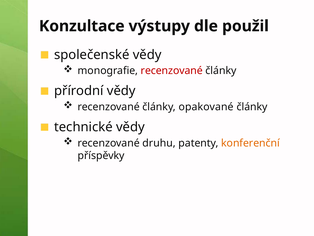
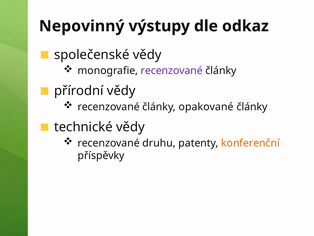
Konzultace: Konzultace -> Nepovinný (82, 26)
použil: použil -> odkaz (245, 26)
recenzované colour: red -> purple (172, 71)
